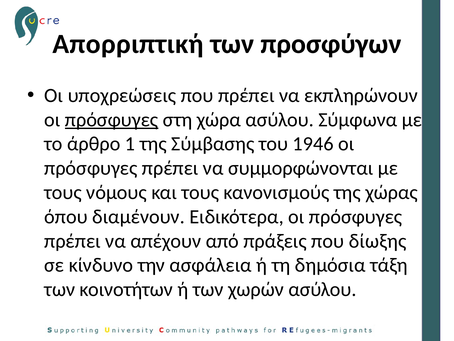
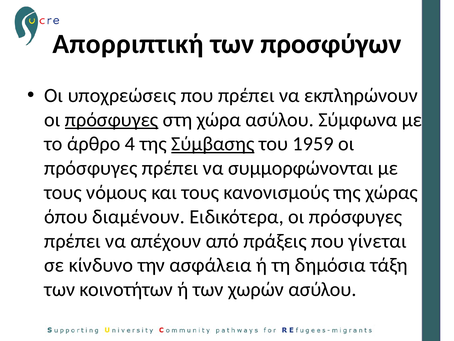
1: 1 -> 4 (130, 144)
Σύμβασης underline: none -> present (213, 144)
1946: 1946 -> 1959 (313, 144)
δίωξης: δίωξης -> γίνεται (378, 241)
